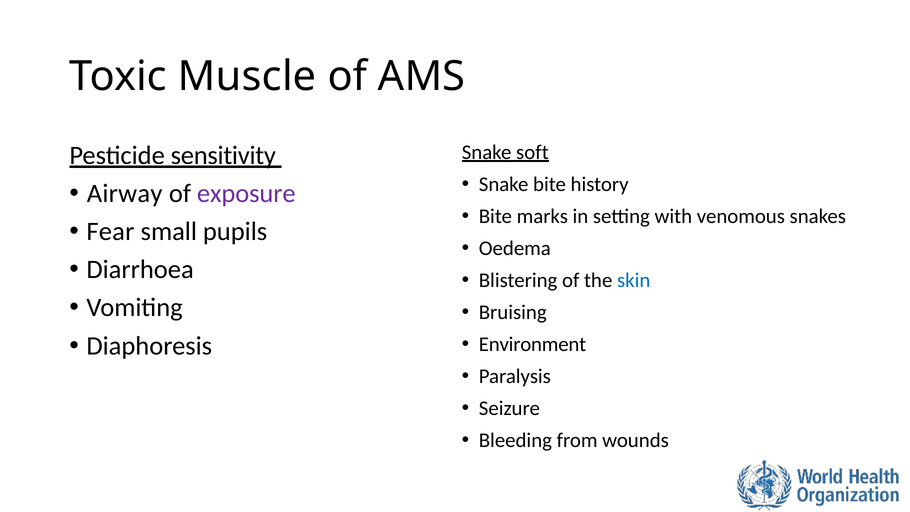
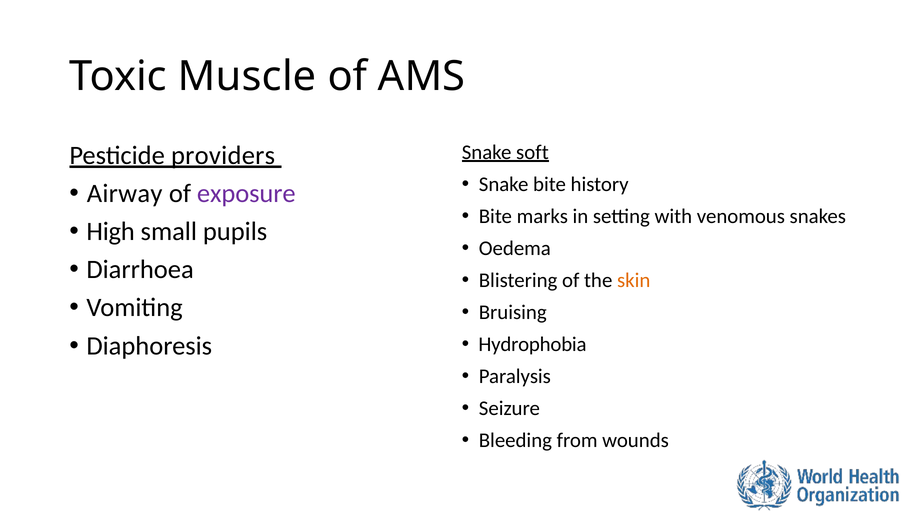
sensitivity: sensitivity -> providers (223, 155)
Fear: Fear -> High (111, 231)
skin colour: blue -> orange (634, 280)
Environment: Environment -> Hydrophobia (532, 344)
